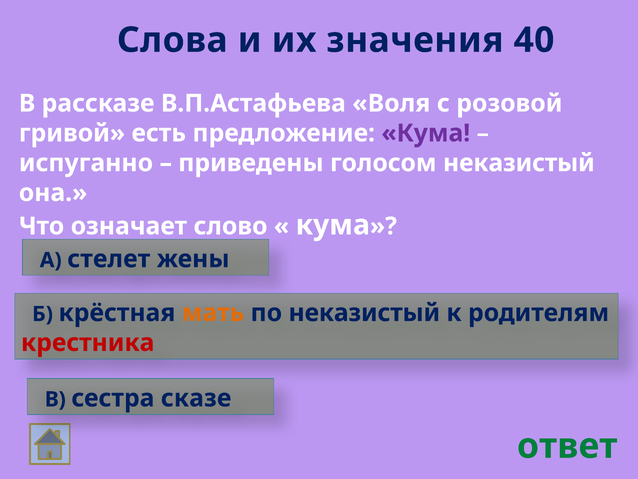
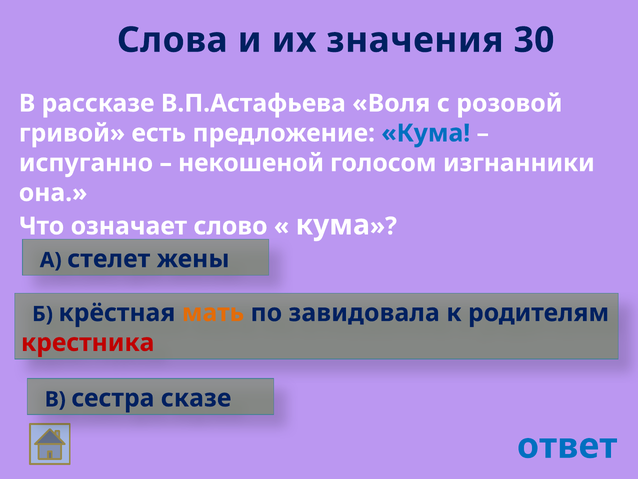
40: 40 -> 30 (534, 40)
Кума colour: purple -> blue (426, 133)
приведены: приведены -> некошеной (251, 163)
голосом неказистый: неказистый -> изгнанники (519, 163)
по неказистый: неказистый -> завидовала (364, 313)
ответ colour: green -> blue (567, 446)
